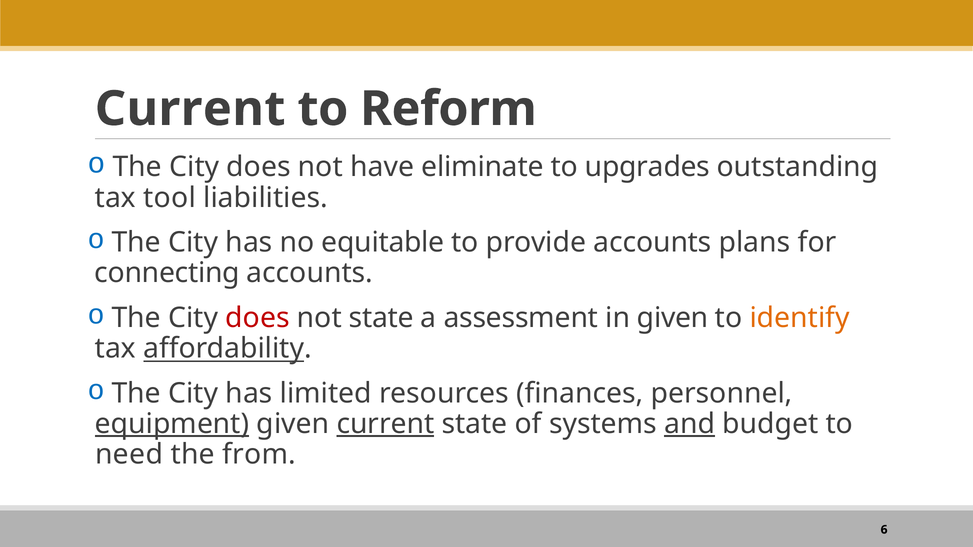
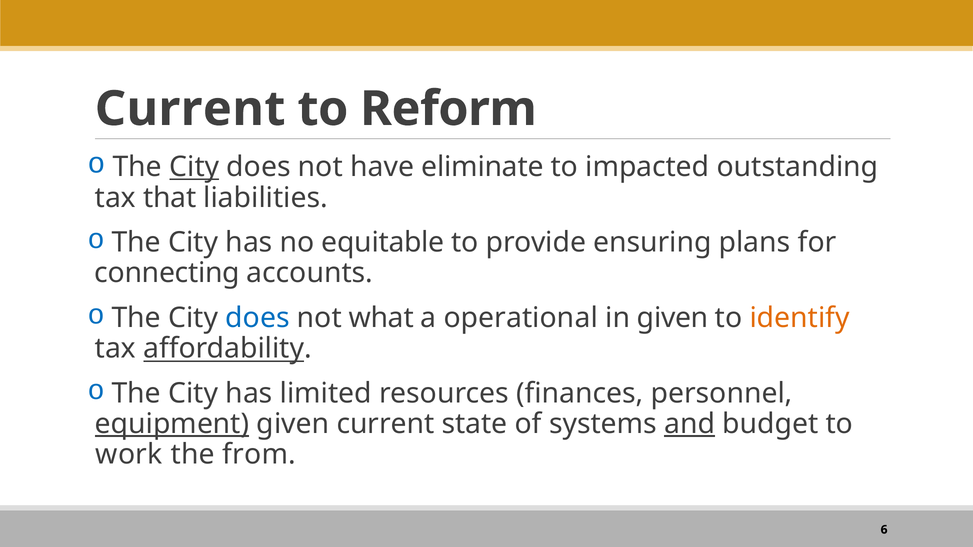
City underline: none -> present (194, 167)
upgrades: upgrades -> impacted (647, 167)
tool: tool -> that (170, 198)
provide accounts: accounts -> ensuring (652, 243)
does colour: red -> blue (258, 318)
not state: state -> what (381, 318)
assessment: assessment -> operational (521, 318)
current underline: present -> none (385, 424)
need: need -> work (129, 455)
